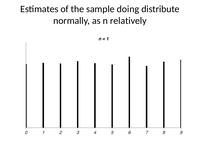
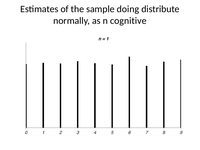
relatively: relatively -> cognitive (128, 21)
